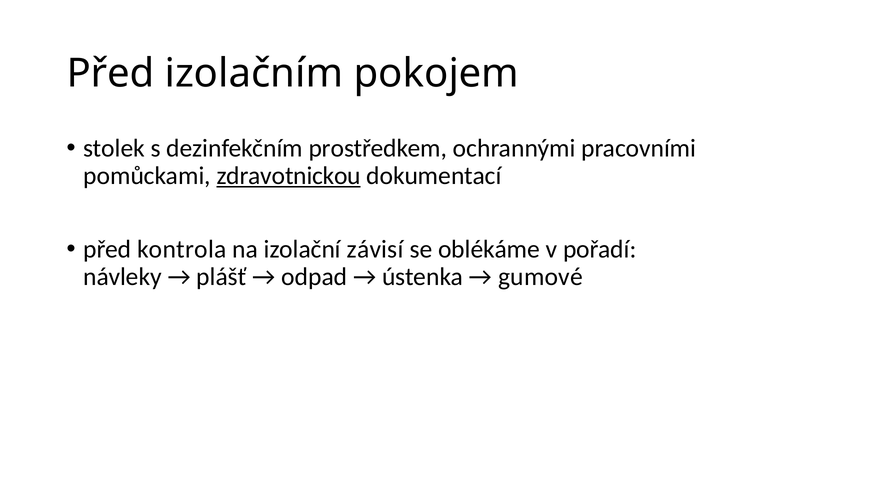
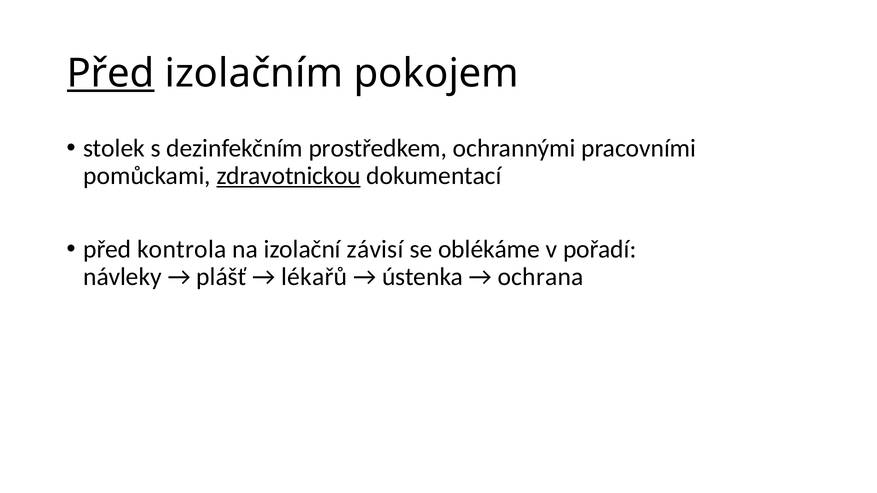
Před underline: none -> present (111, 74)
odpad: odpad -> lékařů (314, 277)
gumové: gumové -> ochrana (541, 277)
